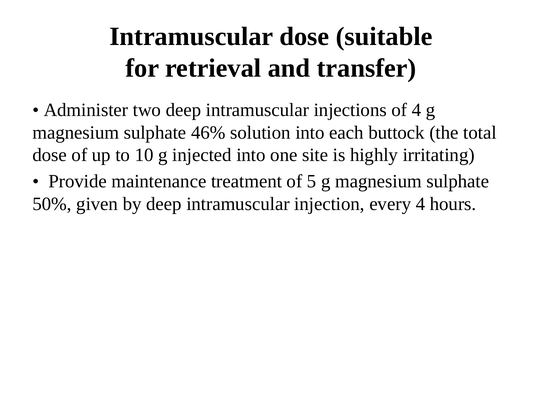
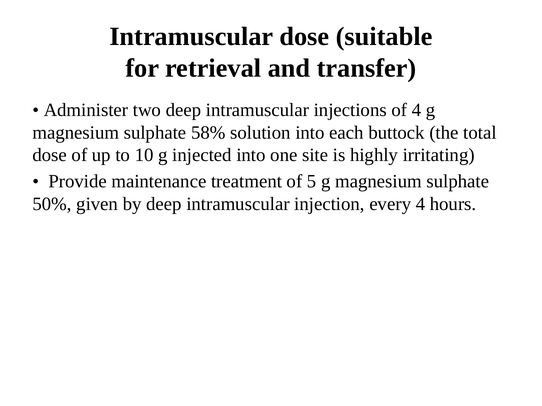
46%: 46% -> 58% (208, 133)
